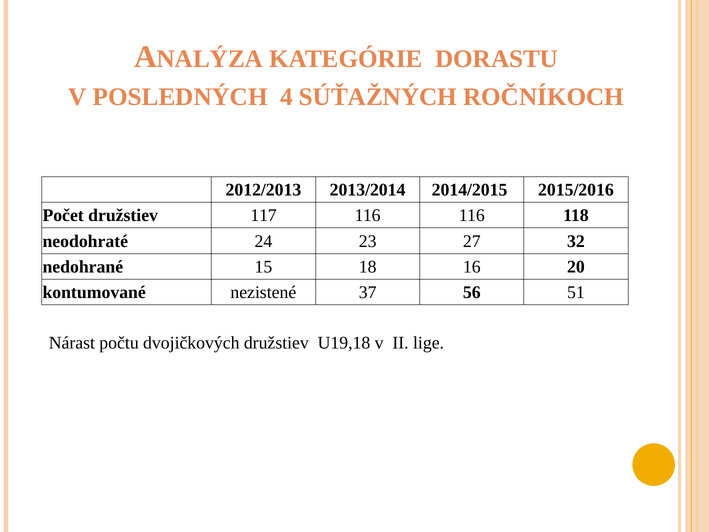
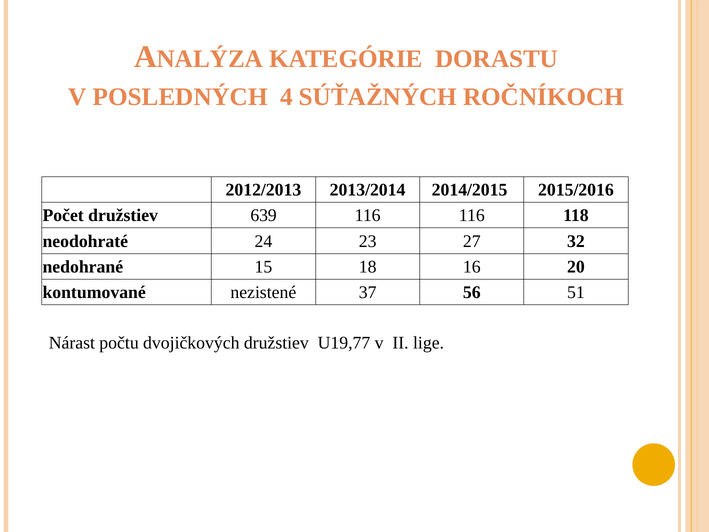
117: 117 -> 639 (264, 216)
U19,18: U19,18 -> U19,77 (344, 343)
